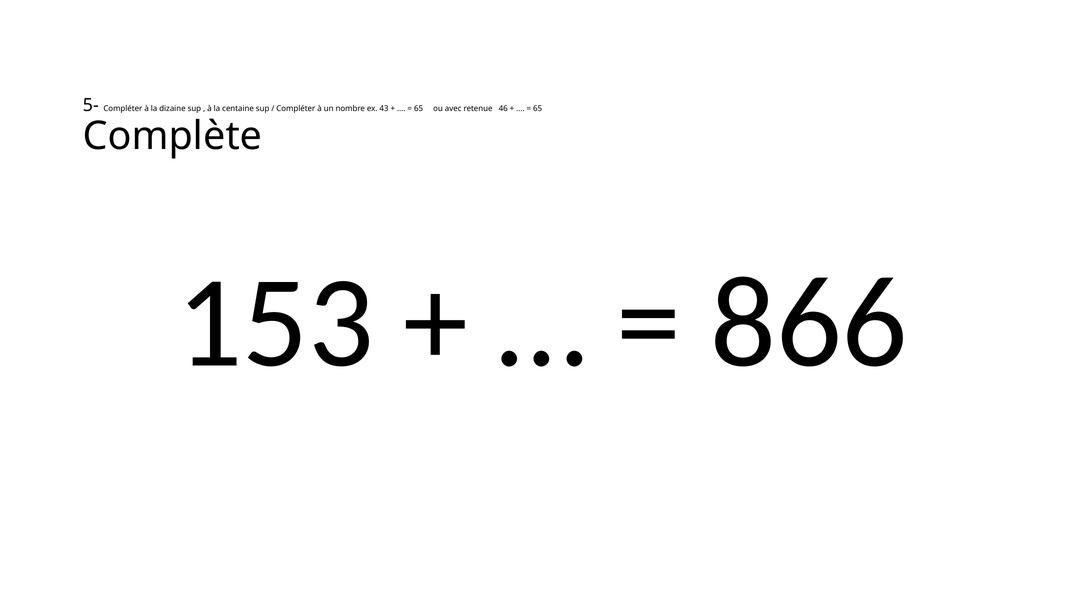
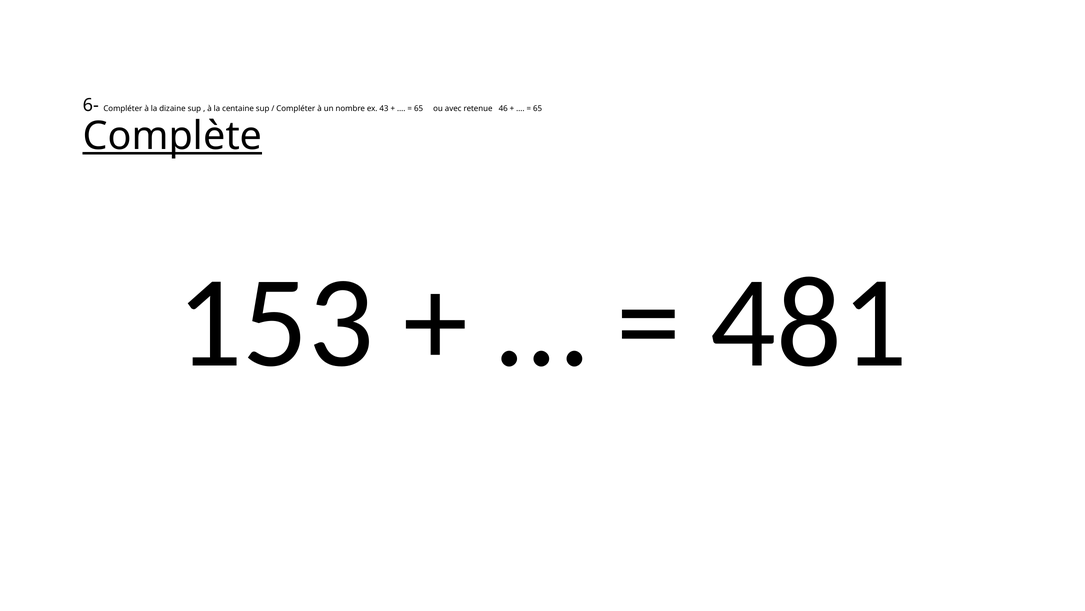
5-: 5- -> 6- (91, 105)
Complète underline: none -> present (172, 136)
866: 866 -> 481 (809, 322)
